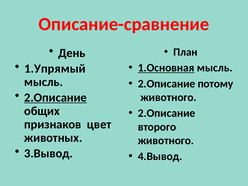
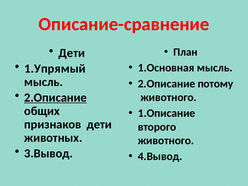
День: День -> Дети (72, 53)
1.Основная underline: present -> none (166, 68)
2.Описание: 2.Описание -> 1.Описание (167, 113)
признаков цвет: цвет -> дети (99, 124)
